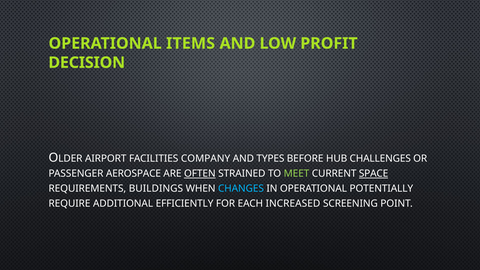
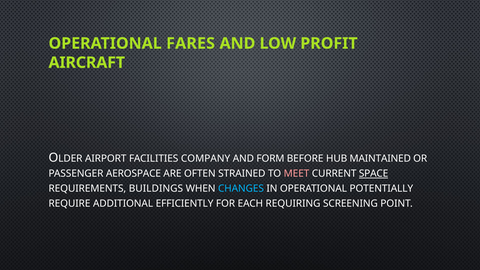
ITEMS: ITEMS -> FARES (191, 43)
DECISION: DECISION -> AIRCRAFT (87, 63)
TYPES: TYPES -> FORM (270, 159)
CHALLENGES: CHALLENGES -> MAINTAINED (380, 159)
OFTEN underline: present -> none (200, 174)
MEET colour: light green -> pink (297, 174)
INCREASED: INCREASED -> REQUIRING (293, 204)
